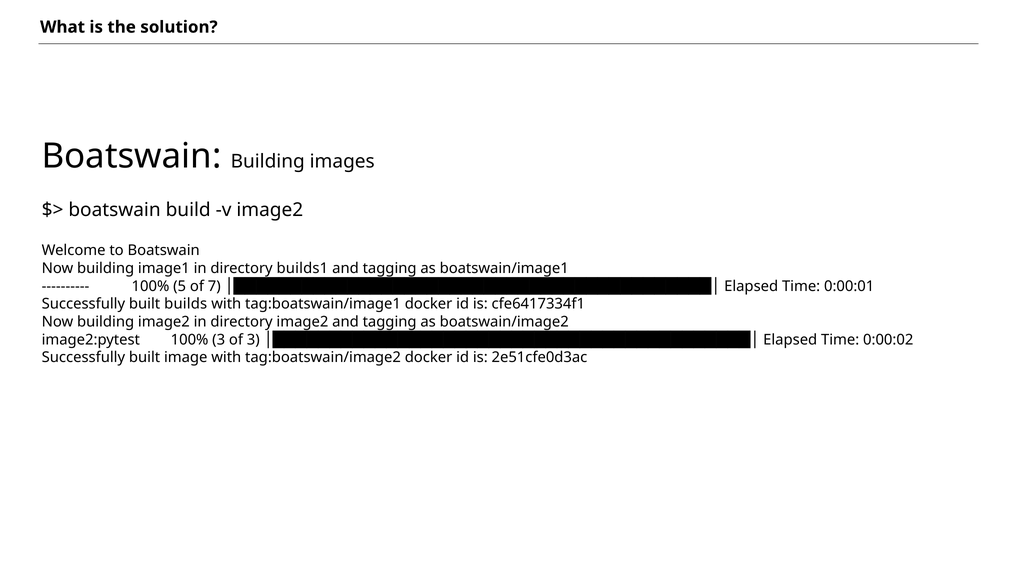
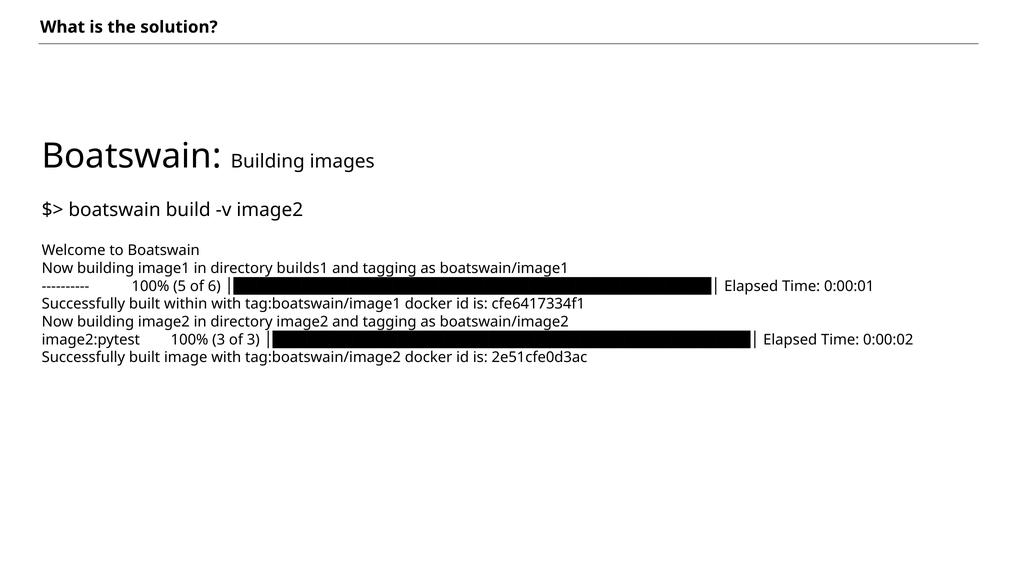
7: 7 -> 6 (214, 286)
builds: builds -> within (186, 304)
